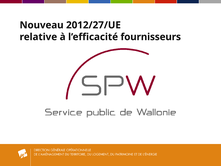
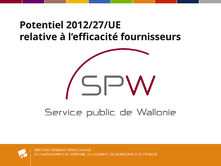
Nouveau: Nouveau -> Potentiel (42, 25)
